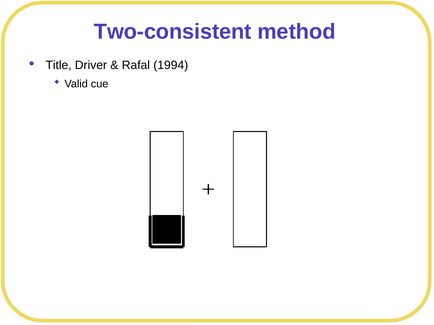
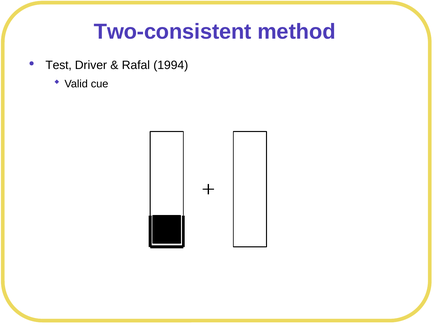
Title: Title -> Test (59, 65)
